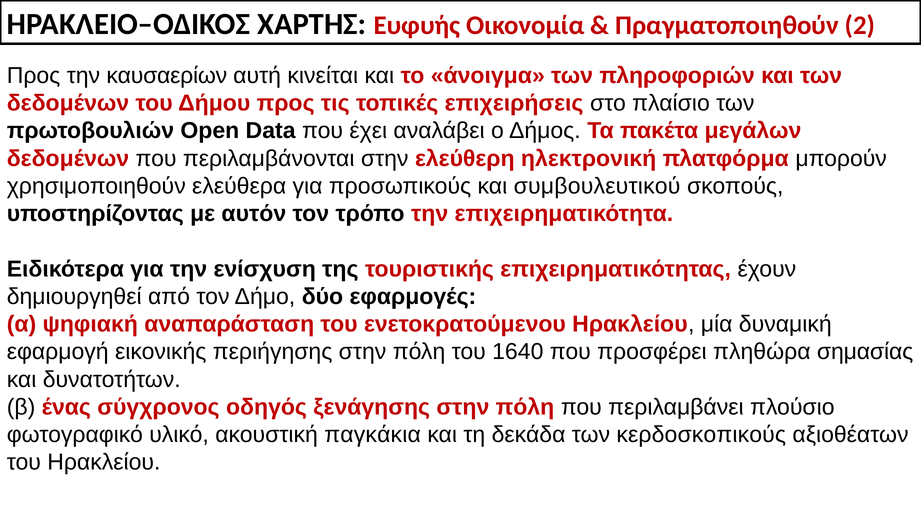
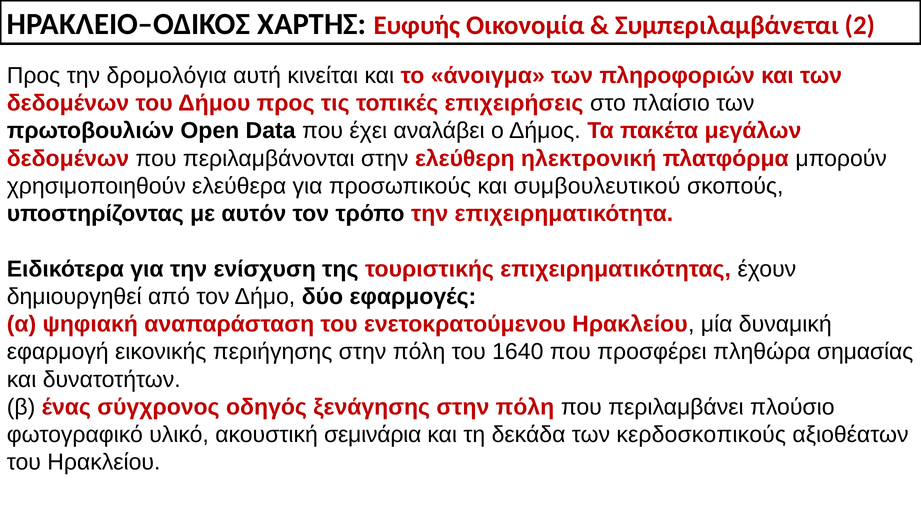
Πραγματοποιηθούν: Πραγματοποιηθούν -> Συμπεριλαμβάνεται (727, 25)
καυσαερίων: καυσαερίων -> δρομολόγια (167, 76)
παγκάκια: παγκάκια -> σεμινάρια (373, 435)
